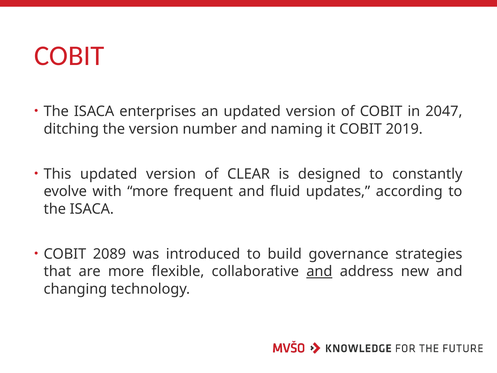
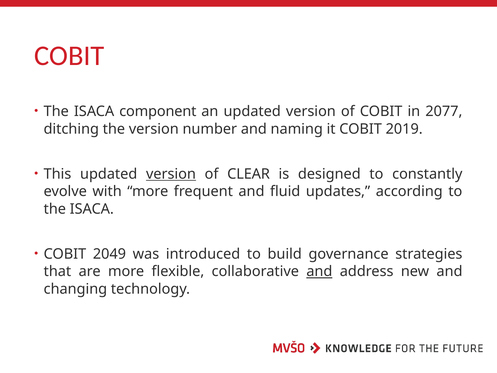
enterprises: enterprises -> component (158, 111)
2047: 2047 -> 2077 (444, 111)
version underline: none -> present (171, 174)
2089: 2089 -> 2049 (109, 254)
